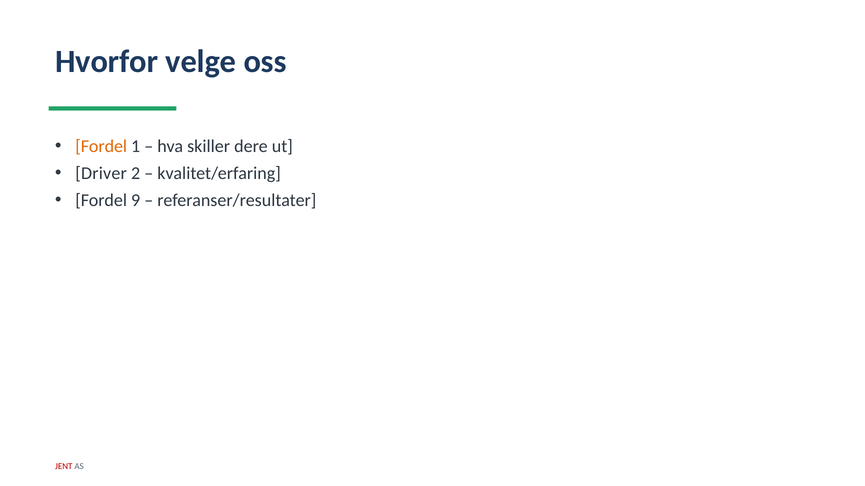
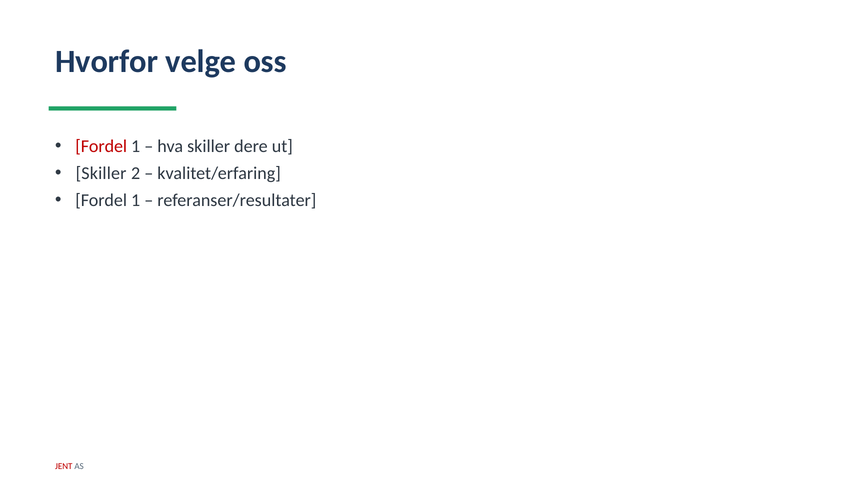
Fordel colour: orange -> red (101, 147)
Driver: Driver -> Skiller (101, 174)
9: 9 -> 1 (136, 201)
